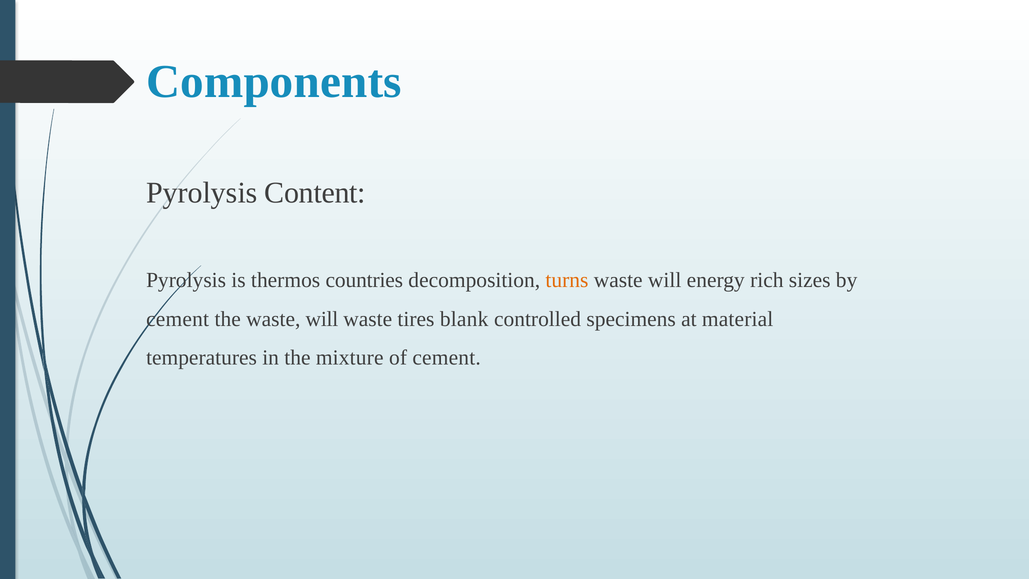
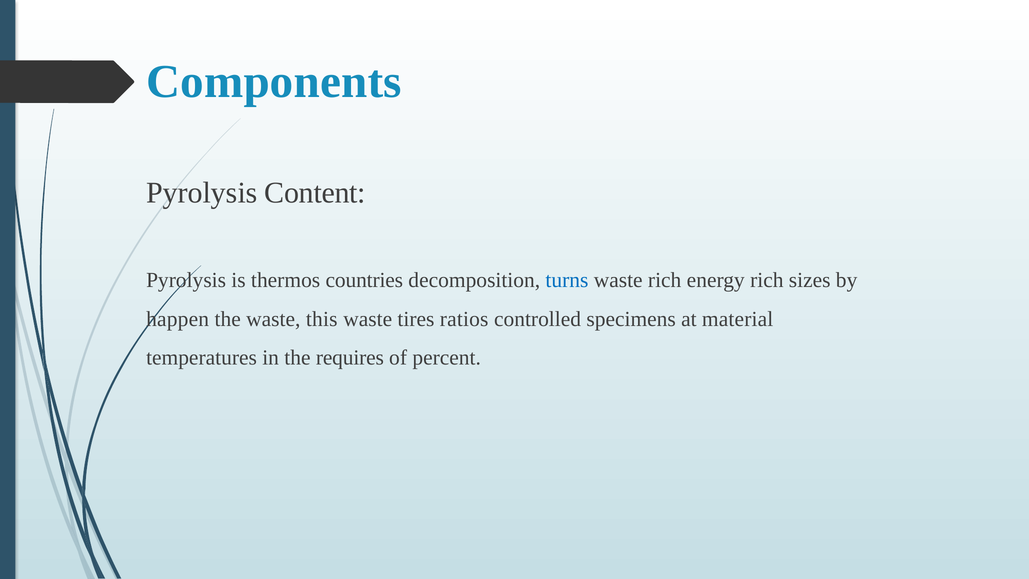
turns colour: orange -> blue (567, 280)
will: will -> rich (665, 280)
cement: cement -> happen (178, 319)
the waste will: will -> this (322, 319)
blank: blank -> ratios (464, 319)
mixture: mixture -> requires (350, 357)
of cement: cement -> percent (447, 357)
